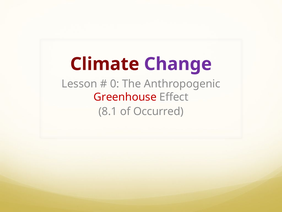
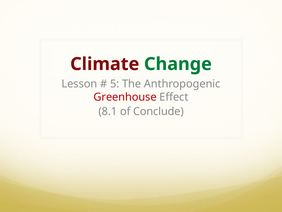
Change colour: purple -> green (178, 64)
0: 0 -> 5 (115, 84)
Occurred: Occurred -> Conclude (158, 111)
